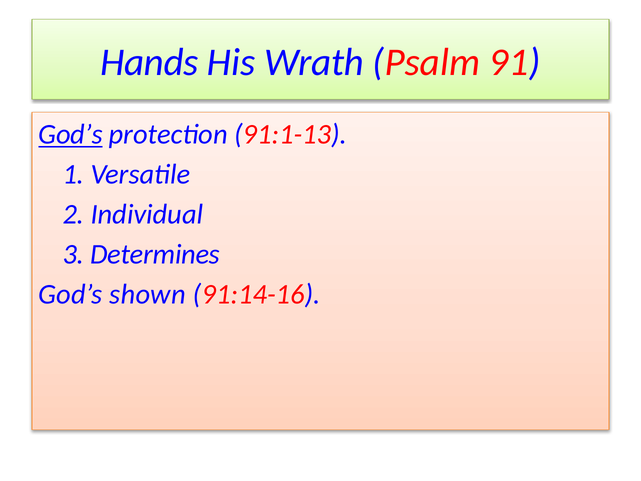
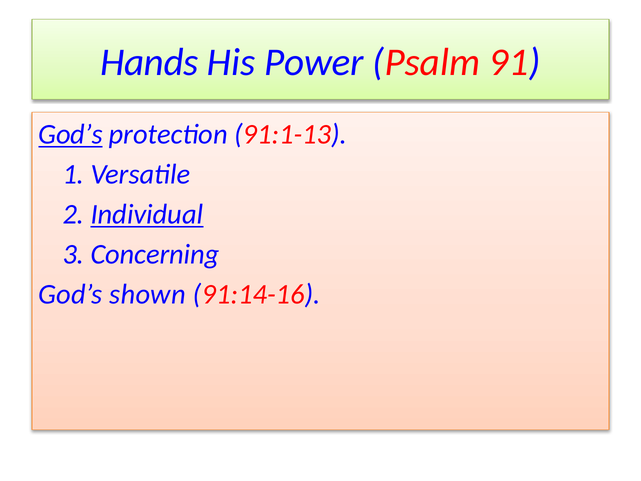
Wrath: Wrath -> Power (314, 62)
Individual underline: none -> present (147, 214)
Determines: Determines -> Concerning (155, 254)
